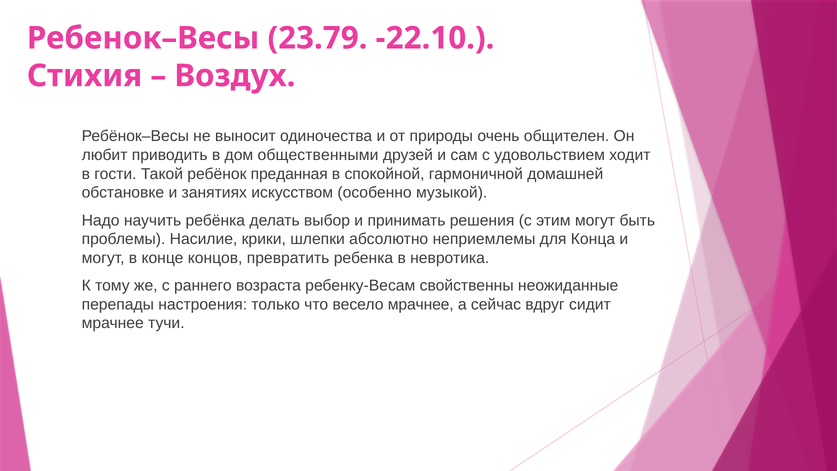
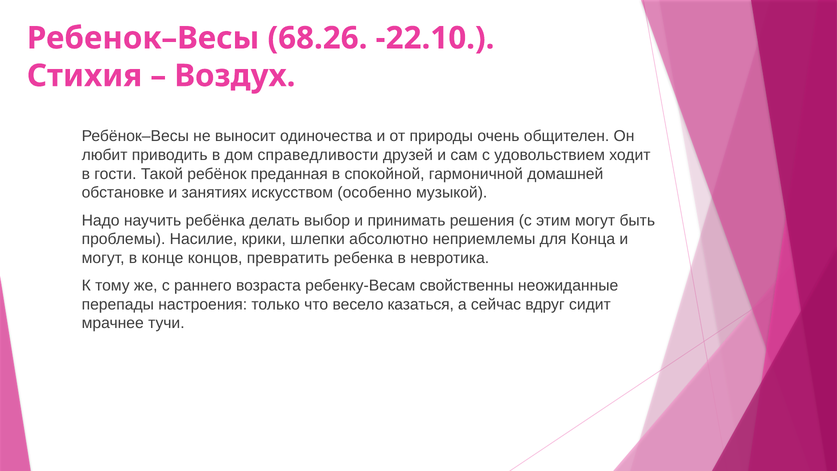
23.79: 23.79 -> 68.26 (317, 38)
общественными: общественными -> справедливости (318, 155)
весело мрачнее: мрачнее -> казаться (421, 304)
